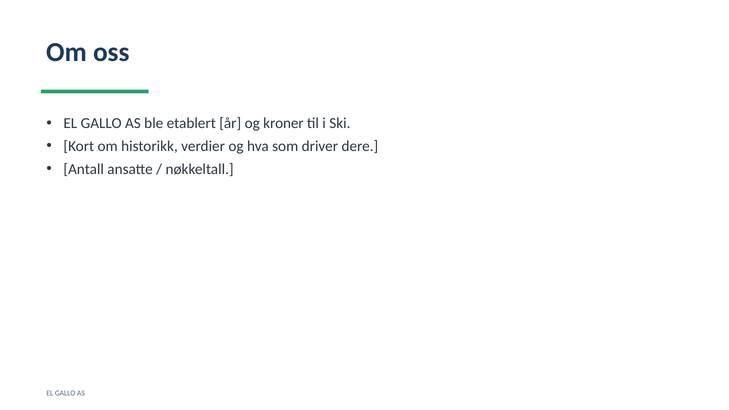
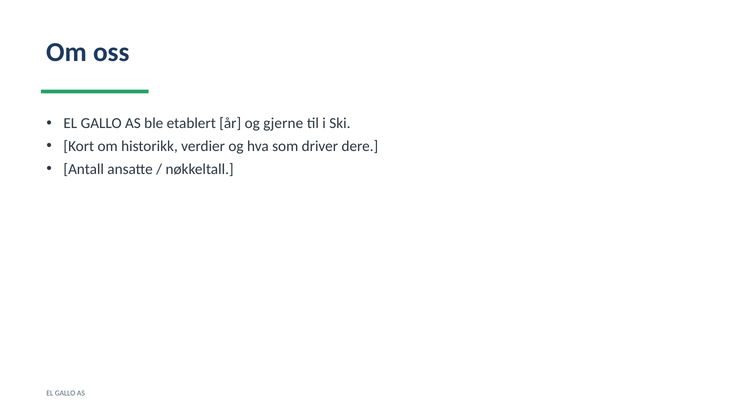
kroner: kroner -> gjerne (283, 123)
